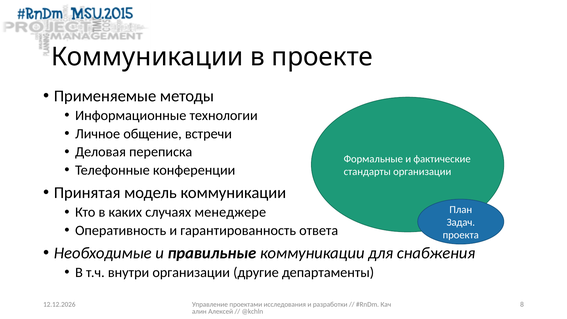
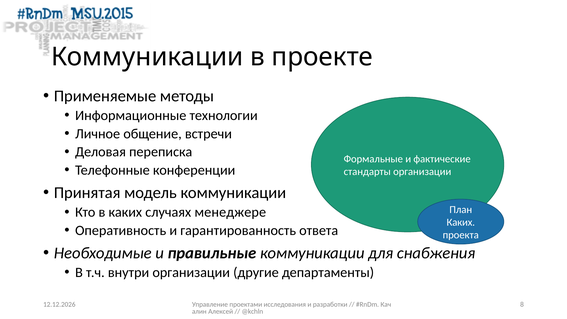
Задач: Задач -> Каких (461, 222)
